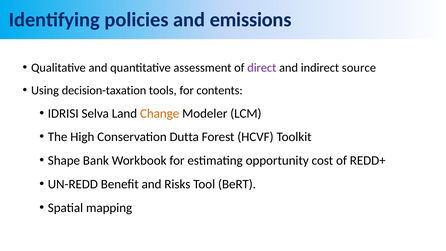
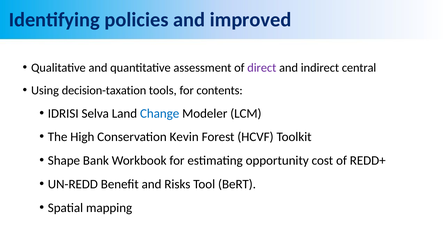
emissions: emissions -> improved (251, 20)
source: source -> central (359, 68)
Change colour: orange -> blue (160, 113)
Dutta: Dutta -> Kevin (184, 137)
